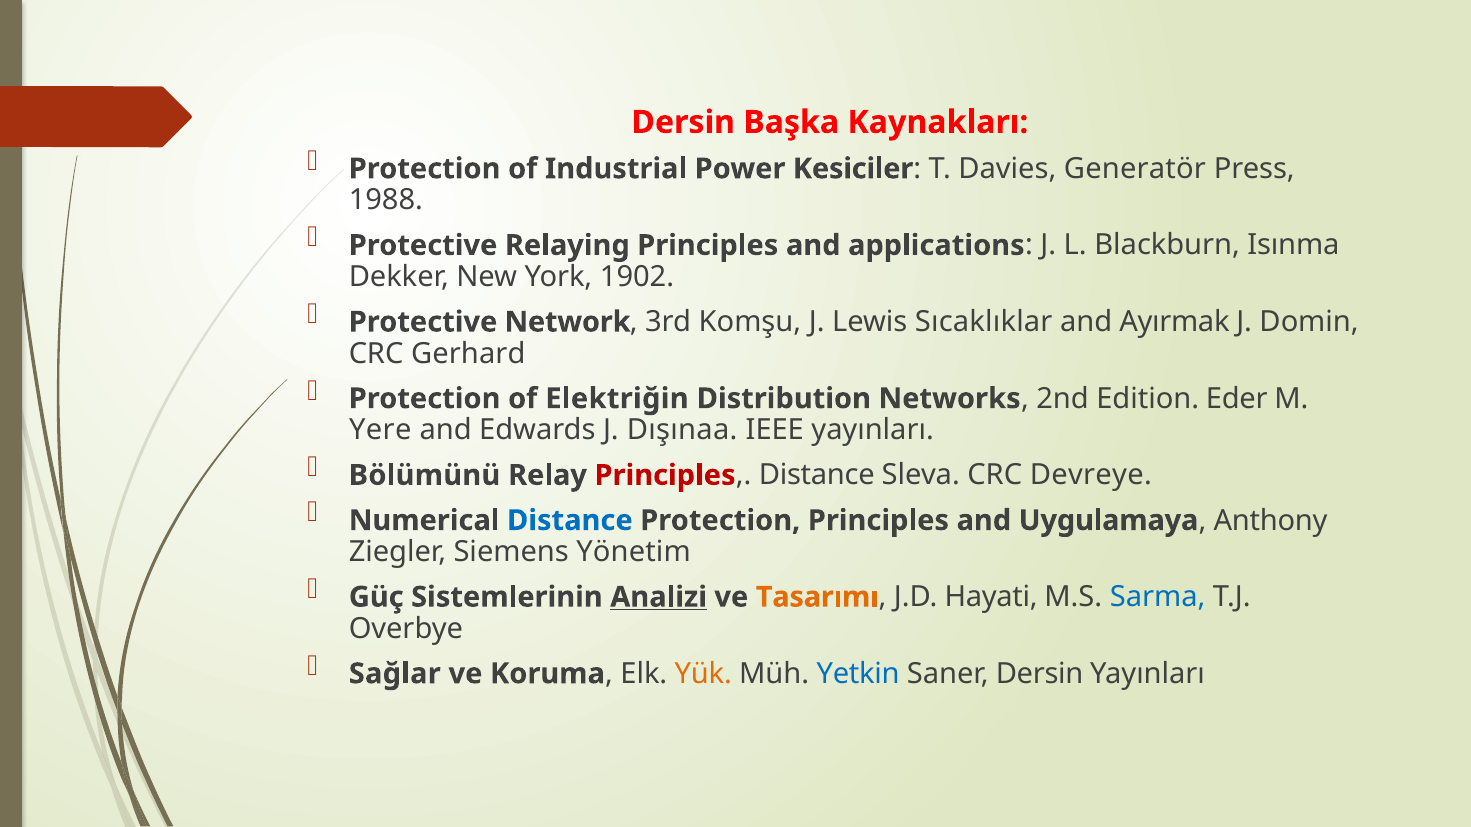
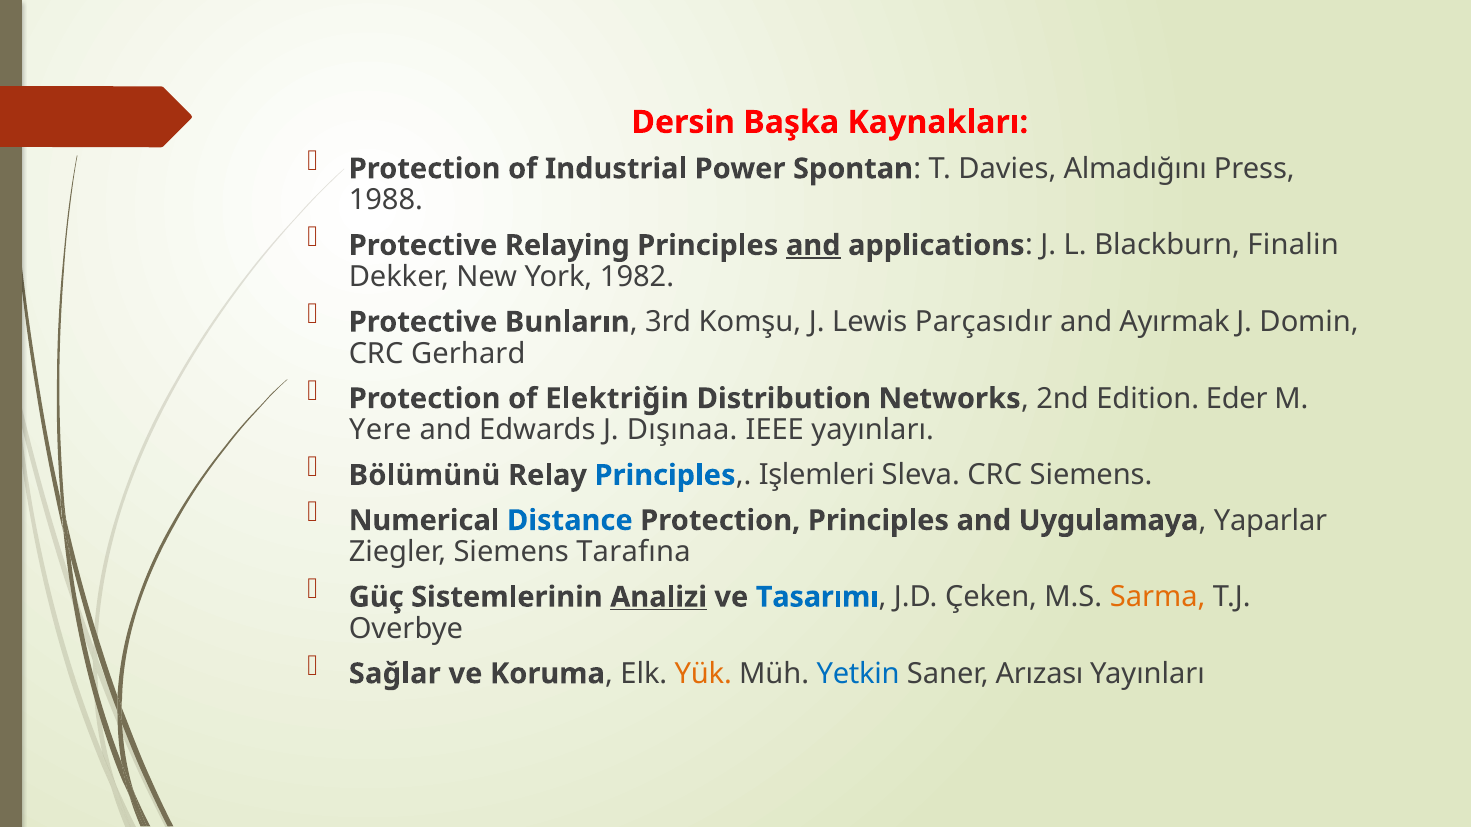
Kesiciler: Kesiciler -> Spontan (853, 169)
Generatör: Generatör -> Almadığını (1135, 169)
and underline: none -> present (813, 245)
Isınma: Isınma -> Finalin (1293, 245)
1902: 1902 -> 1982 (637, 277)
Network: Network -> Bunların (567, 322)
Sıcaklıklar: Sıcaklıklar -> Parçasıdır (984, 322)
Principles colour: red -> blue (665, 475)
Distance: Distance -> Işlemleri (817, 475)
CRC Devreye: Devreye -> Siemens (1091, 475)
Anthony: Anthony -> Yaparlar (1271, 521)
Yönetim: Yönetim -> Tarafına (634, 552)
Tasarımı colour: orange -> blue (817, 597)
Hayati: Hayati -> Çeken (991, 597)
Sarma colour: blue -> orange (1158, 597)
Saner Dersin: Dersin -> Arızası (1040, 674)
